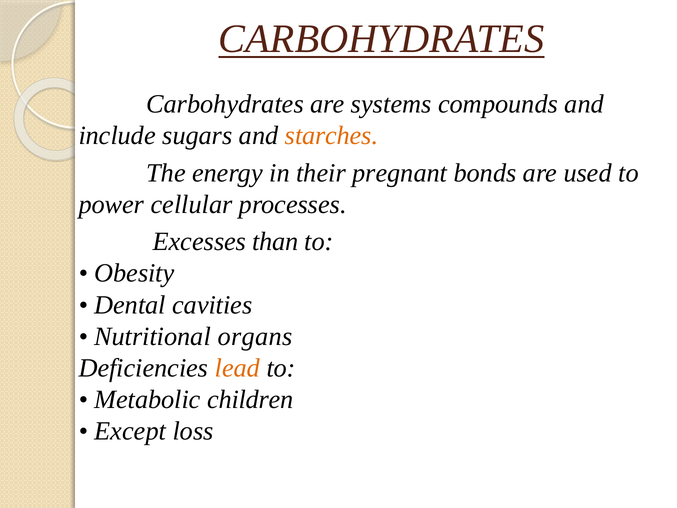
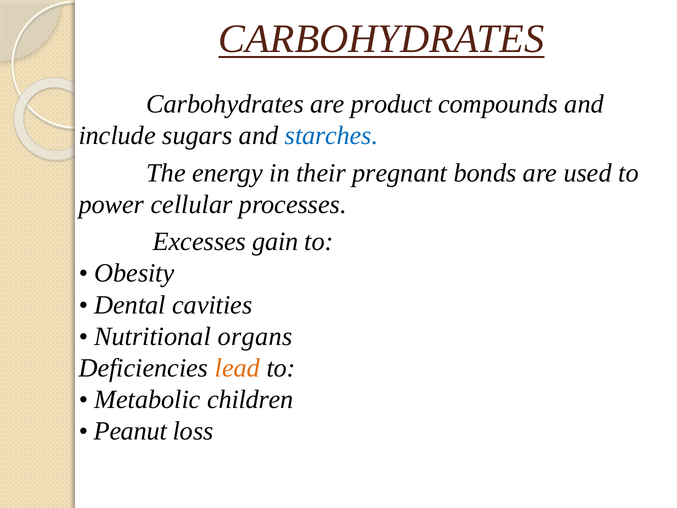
systems: systems -> product (391, 104)
starches colour: orange -> blue (332, 136)
than: than -> gain (275, 242)
Except: Except -> Peanut (130, 431)
